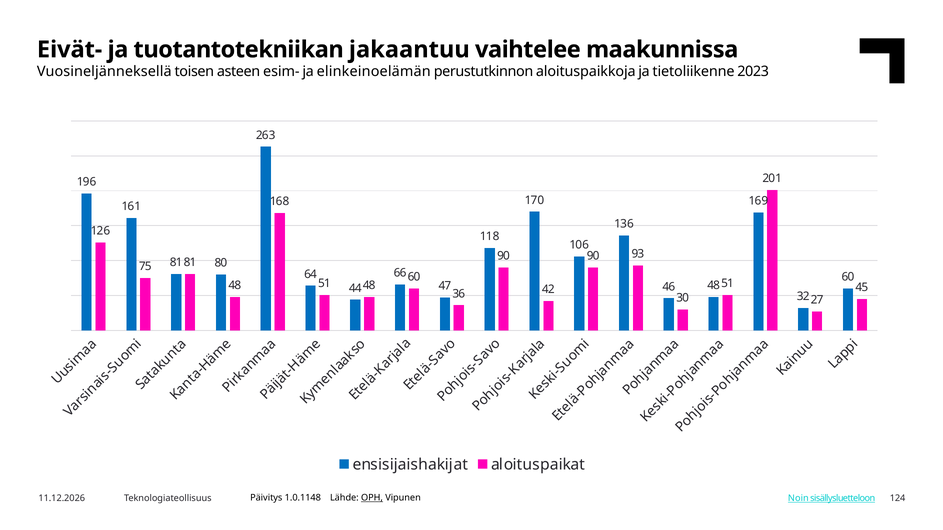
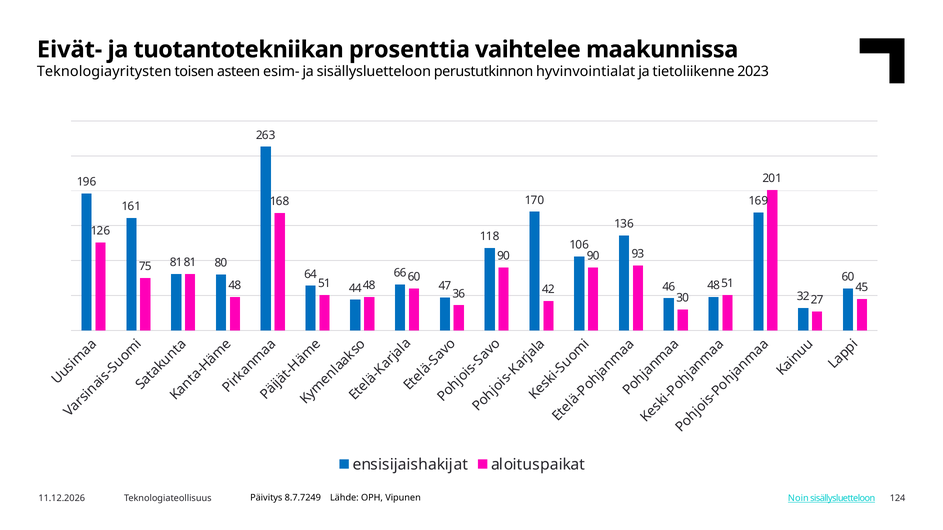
jakaantuu: jakaantuu -> prosenttia (409, 50)
Vuosineljänneksellä: Vuosineljänneksellä -> Teknologiayritysten (104, 72)
ja elinkeinoelämän: elinkeinoelämän -> sisällysluetteloon (374, 72)
aloituspaikkoja: aloituspaikkoja -> hyvinvointialat (586, 72)
1.0.1148: 1.0.1148 -> 8.7.7249 (303, 498)
OPH underline: present -> none (372, 498)
